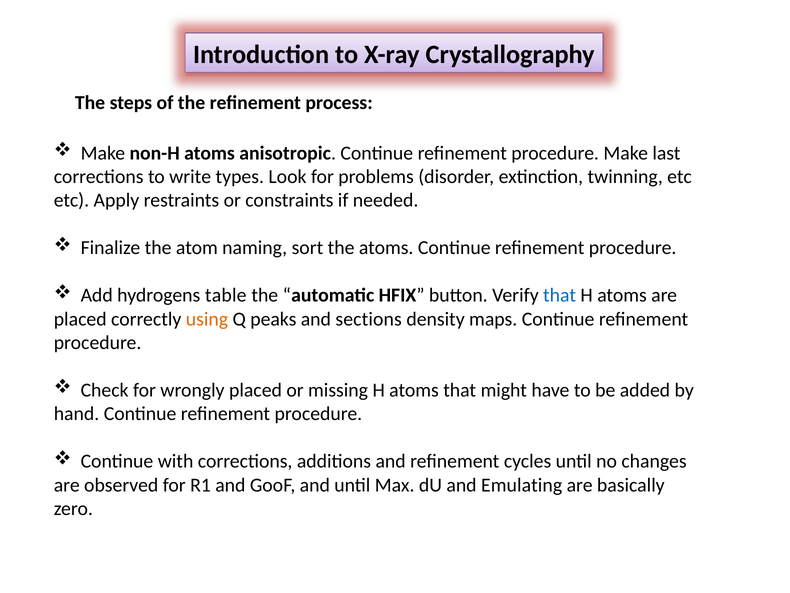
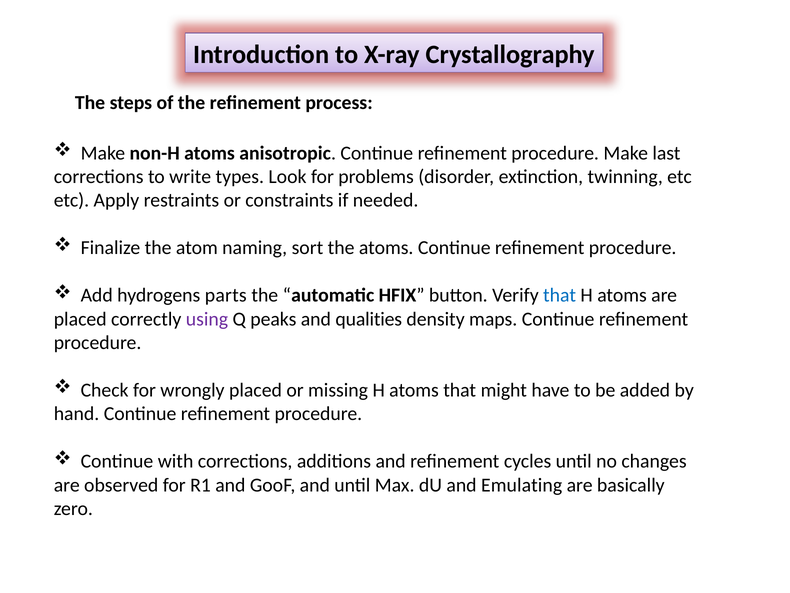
table: table -> parts (226, 295)
using colour: orange -> purple (207, 319)
sections: sections -> qualities (369, 319)
